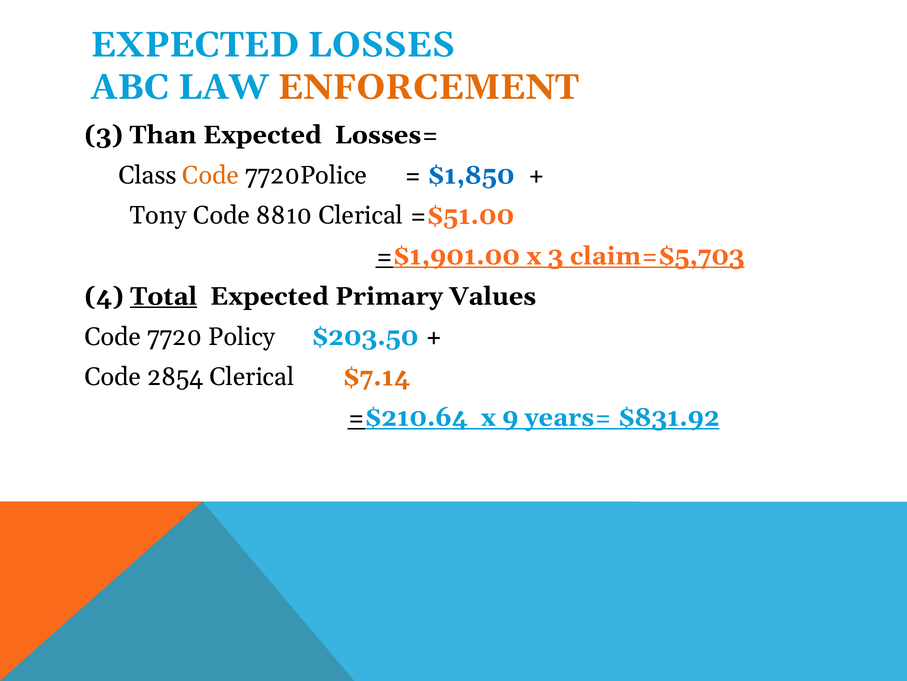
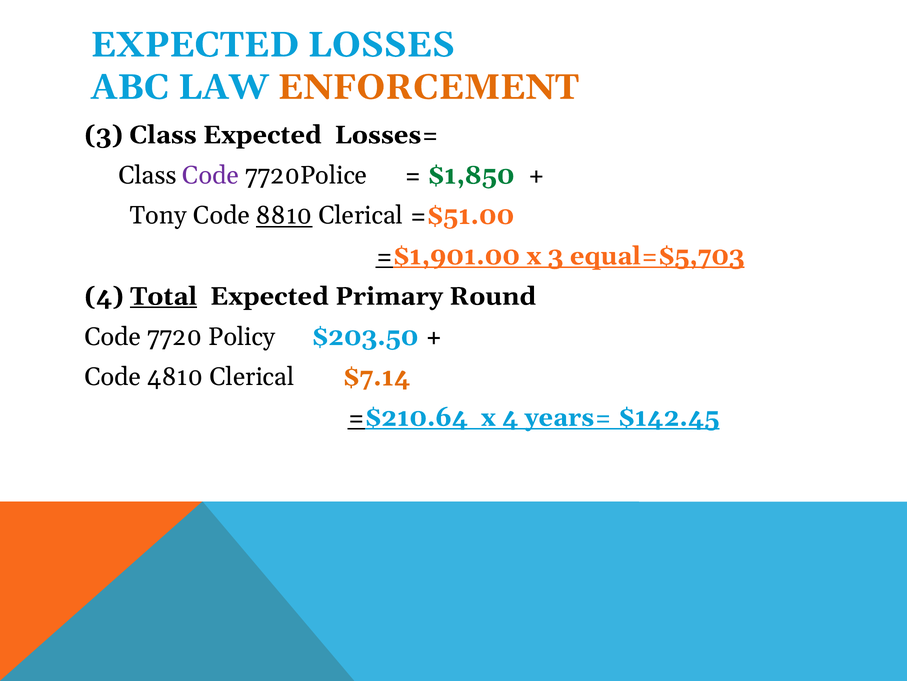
3 Than: Than -> Class (163, 135)
Code colour: orange -> purple (211, 175)
$1,850 colour: blue -> green (471, 175)
8810 underline: none -> present (284, 215)
claim=$5,703: claim=$5,703 -> equal=$5,703 (657, 256)
Values: Values -> Round (493, 296)
2854: 2854 -> 4810 (175, 377)
x 9: 9 -> 4 (510, 417)
$831.92: $831.92 -> $142.45 (669, 417)
